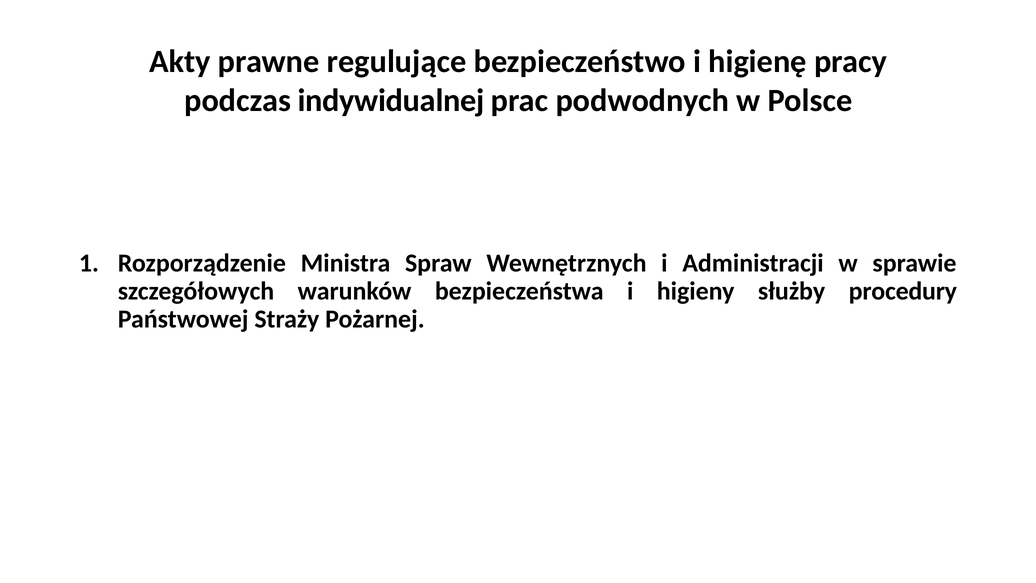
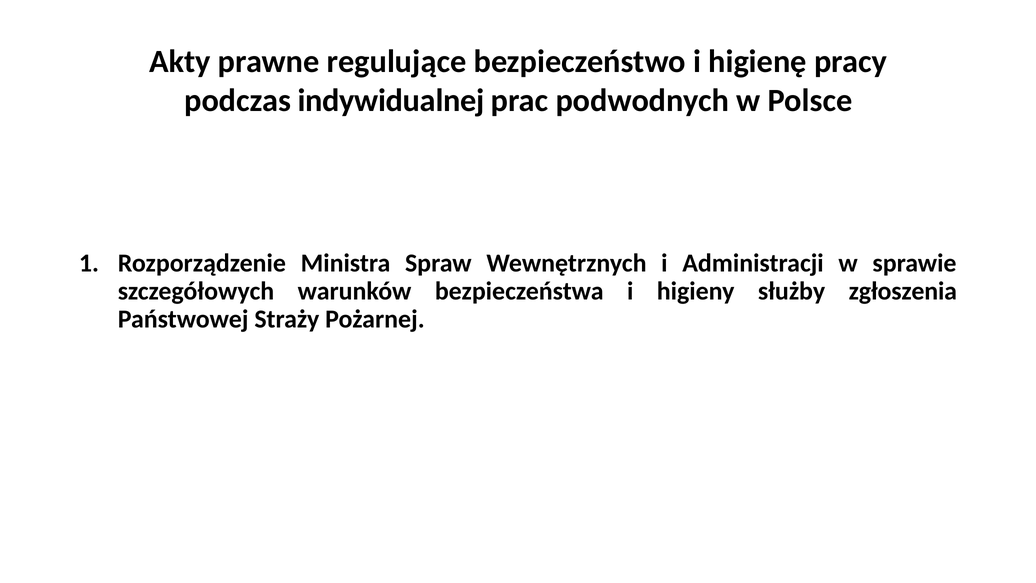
procedury: procedury -> zgłoszenia (903, 291)
